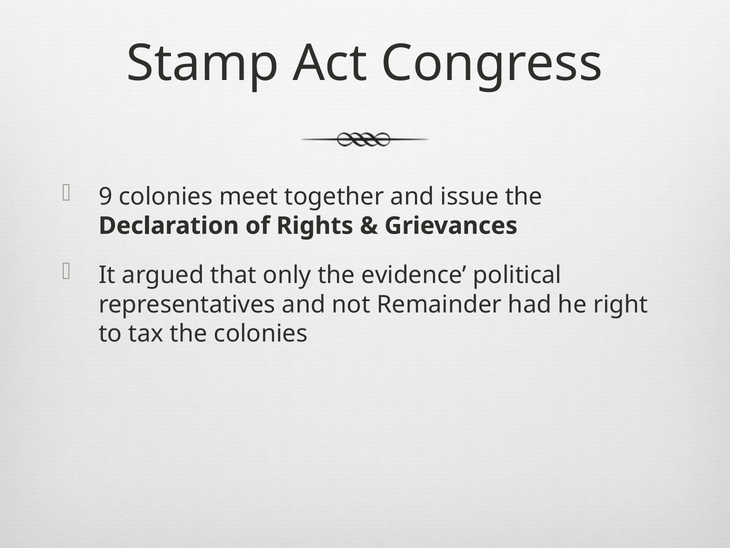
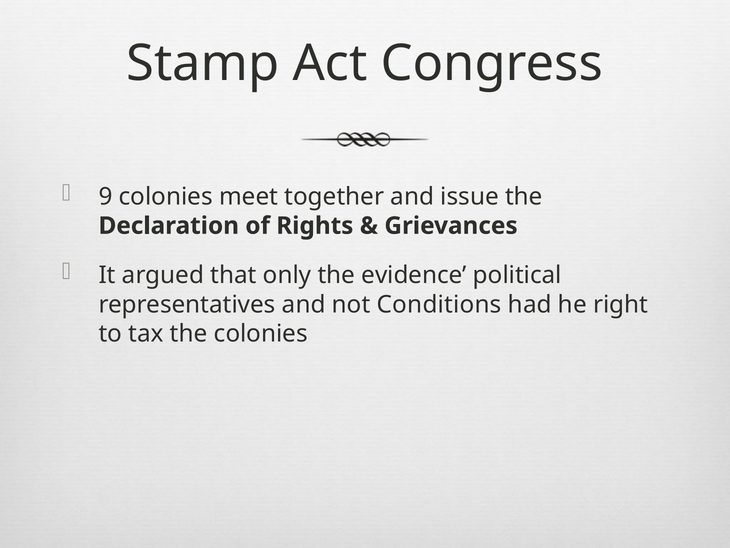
Remainder: Remainder -> Conditions (439, 304)
